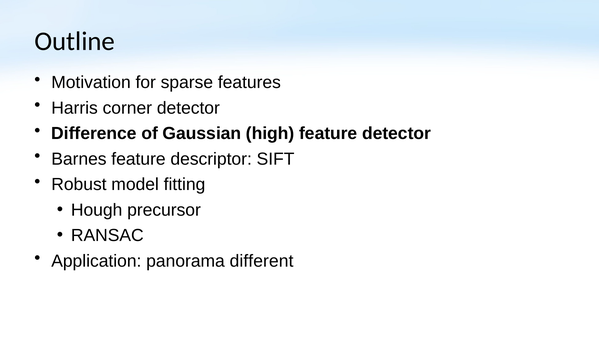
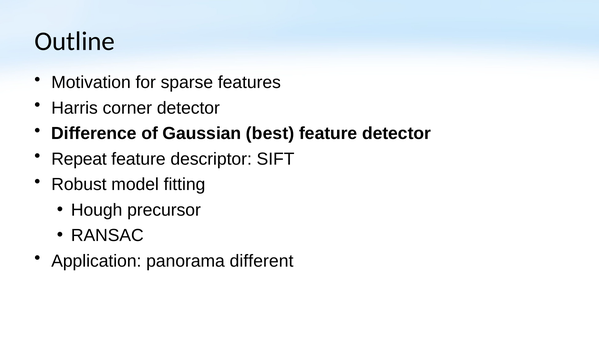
high: high -> best (270, 133)
Barnes: Barnes -> Repeat (79, 159)
